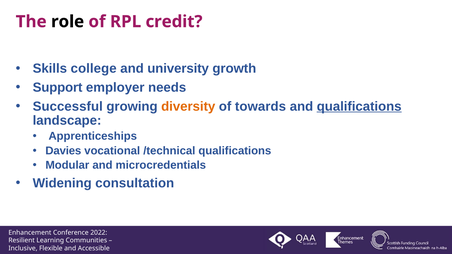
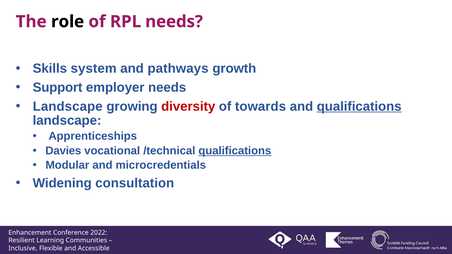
RPL credit: credit -> needs (174, 22)
college: college -> system (94, 69)
university: university -> pathways (178, 69)
Successful: Successful -> Landscape (68, 107)
diversity colour: orange -> red (188, 107)
qualifications underline: none -> present (235, 151)
